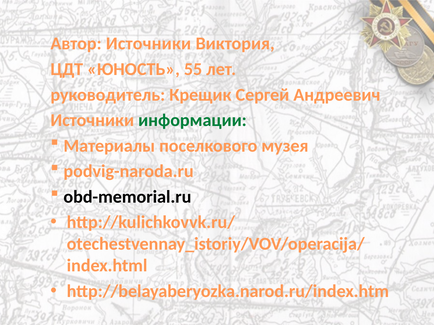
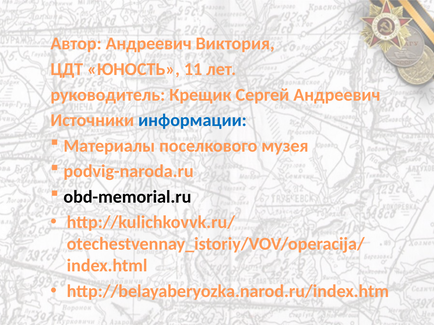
Автор Источники: Источники -> Андреевич (149, 44)
55: 55 -> 11 (193, 69)
информации colour: green -> blue (192, 120)
